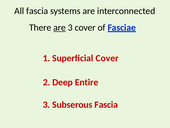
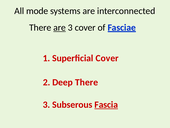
All fascia: fascia -> mode (37, 11)
Deep Entire: Entire -> There (87, 82)
Fascia underline: none -> present (106, 104)
